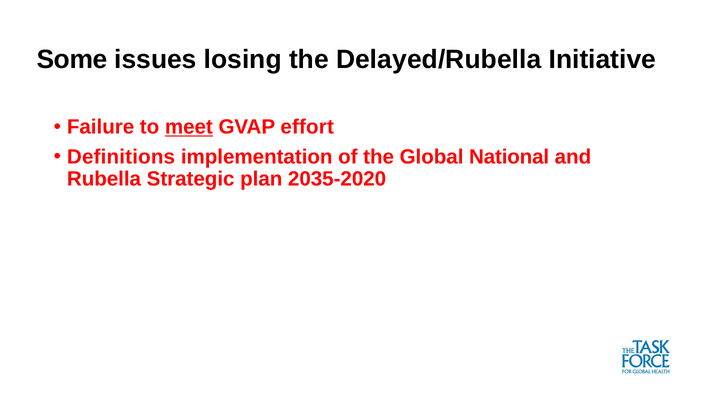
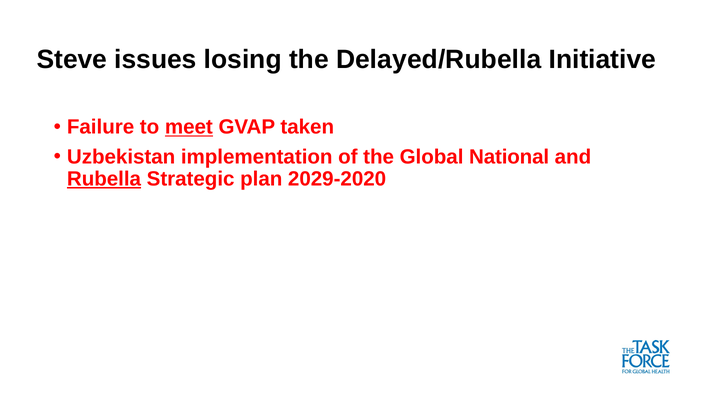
Some: Some -> Steve (72, 59)
effort: effort -> taken (307, 127)
Definitions: Definitions -> Uzbekistan (121, 157)
Rubella underline: none -> present (104, 179)
2035-2020: 2035-2020 -> 2029-2020 (337, 179)
